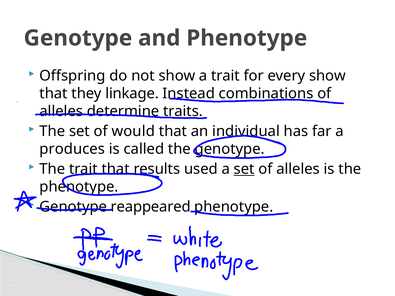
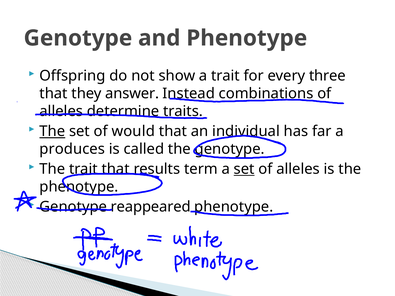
every show: show -> three (327, 76)
linkage: linkage -> answer (132, 94)
The underline: none -> present (52, 131)
used: used -> term (201, 169)
